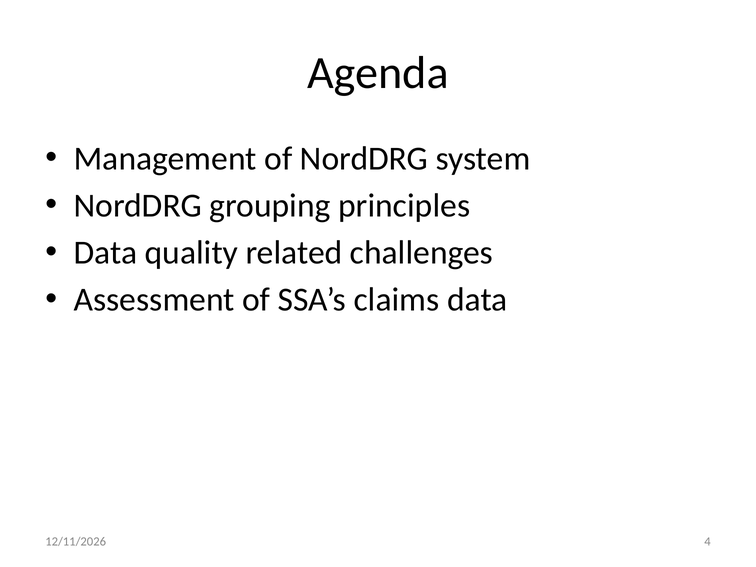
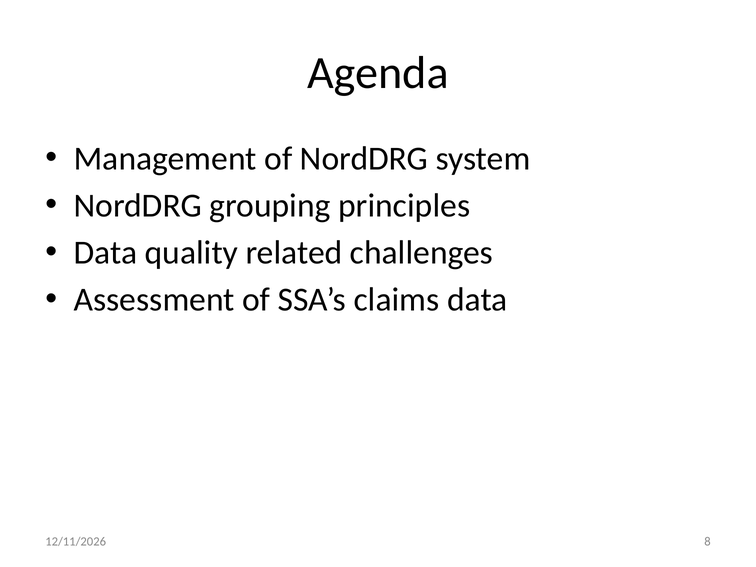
4: 4 -> 8 (708, 541)
